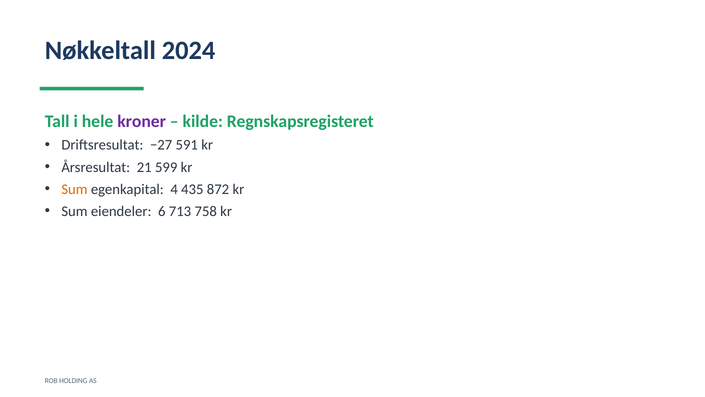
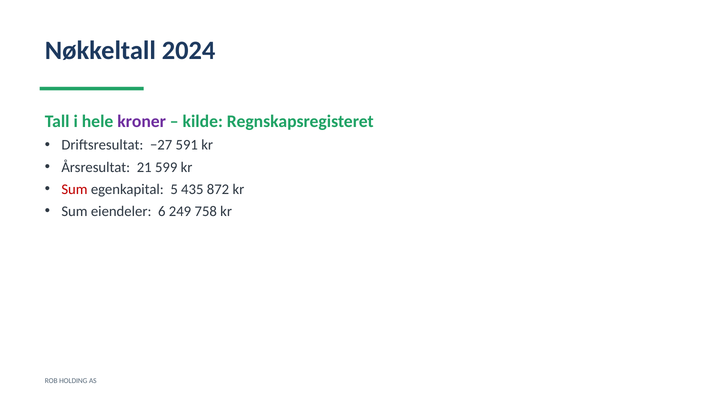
Sum colour: orange -> red (74, 189)
4: 4 -> 5 (174, 189)
713: 713 -> 249 (180, 211)
